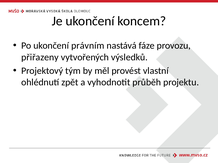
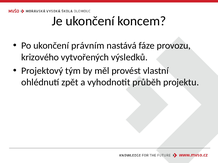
přiřazeny: přiřazeny -> krizového (40, 57)
